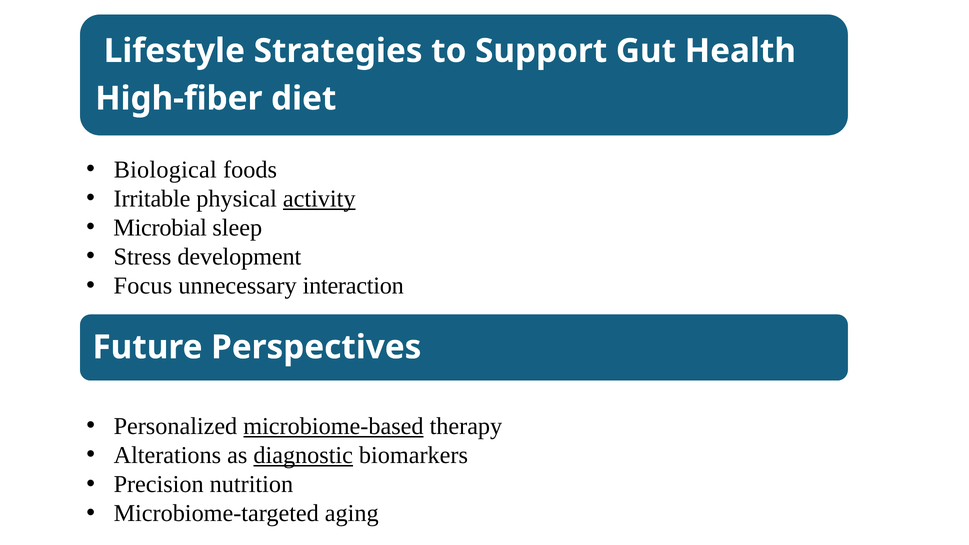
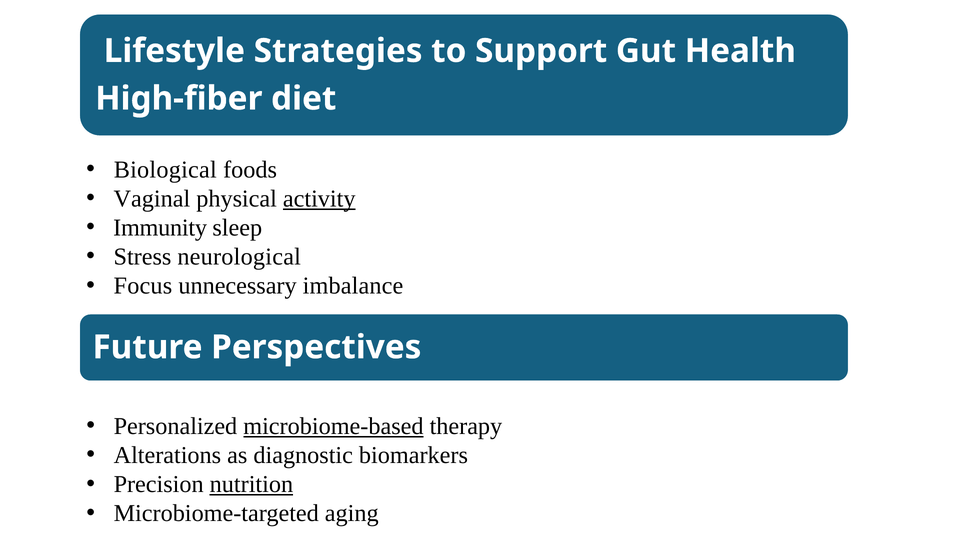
Irritable: Irritable -> Vaginal (152, 199)
Microbial: Microbial -> Immunity (160, 228)
development: development -> neurological (239, 257)
interaction: interaction -> imbalance (353, 286)
diagnostic underline: present -> none (303, 455)
nutrition underline: none -> present (251, 484)
